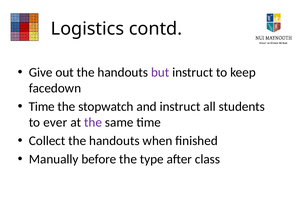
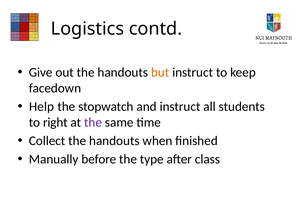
but colour: purple -> orange (160, 72)
Time: Time -> Help (42, 107)
ever: ever -> right (55, 122)
